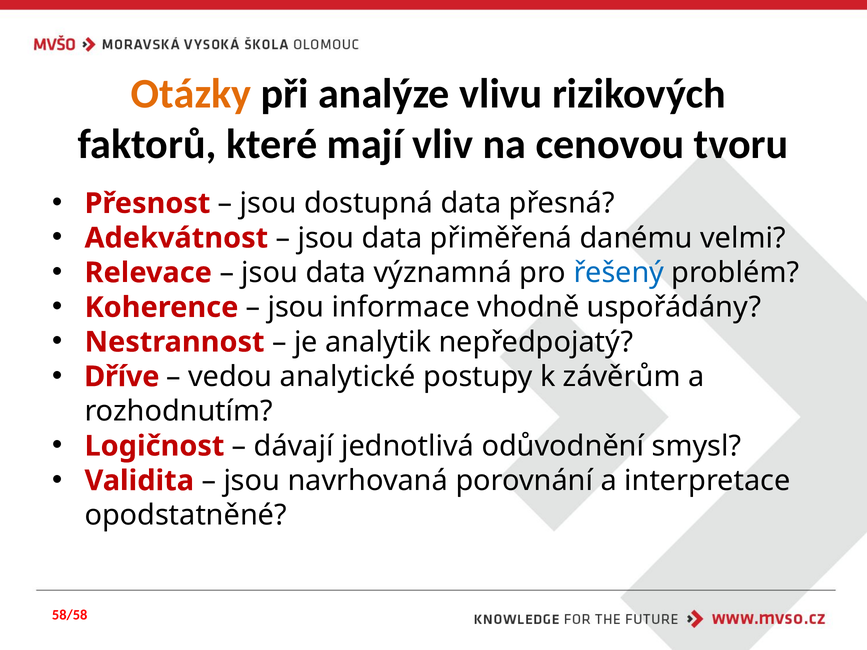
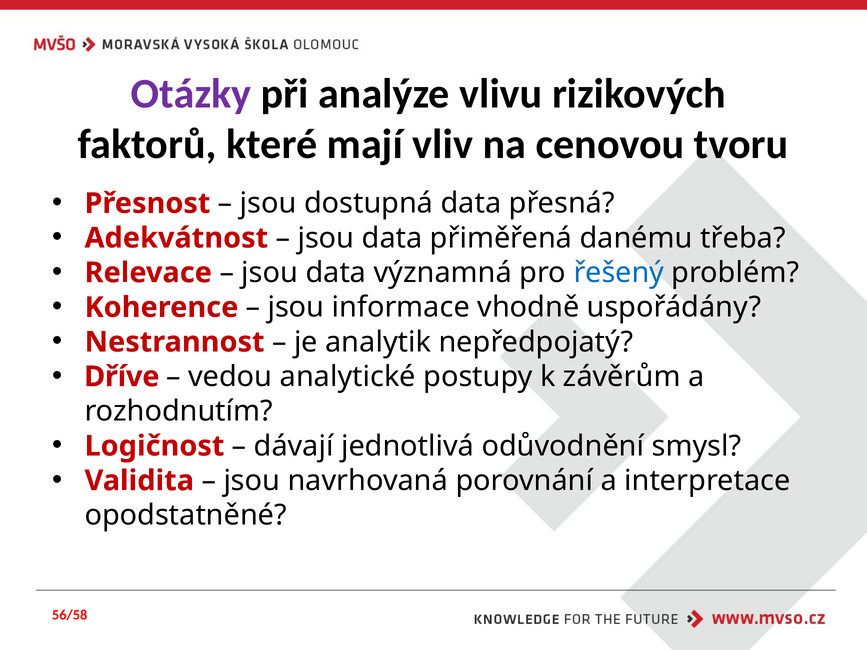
Otázky colour: orange -> purple (191, 94)
velmi: velmi -> třeba (743, 238)
58/58: 58/58 -> 56/58 (70, 615)
